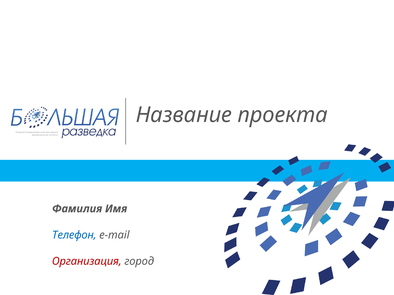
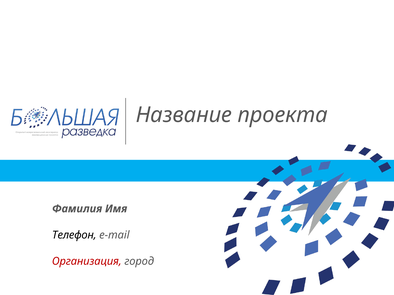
Телефон colour: blue -> black (74, 235)
